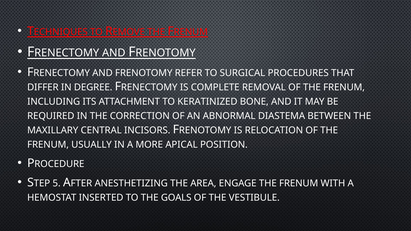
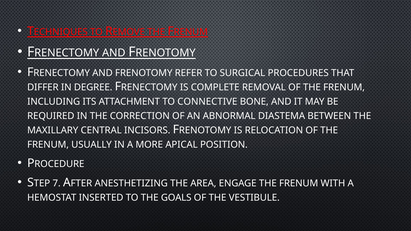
KERATINIZED: KERATINIZED -> CONNECTIVE (207, 102)
5: 5 -> 7 (57, 183)
